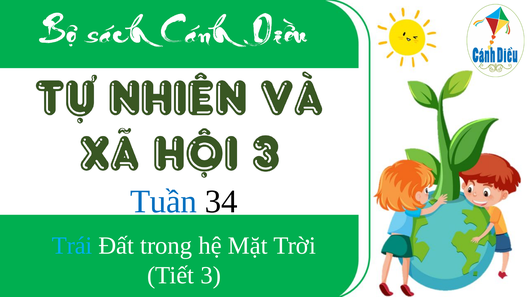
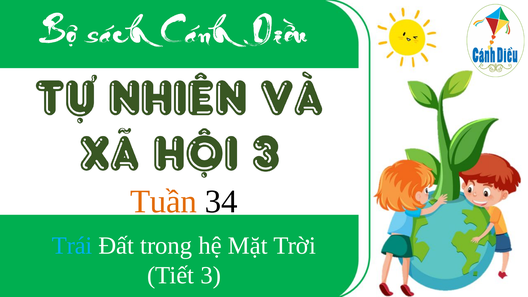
Tuần colour: blue -> orange (164, 202)
